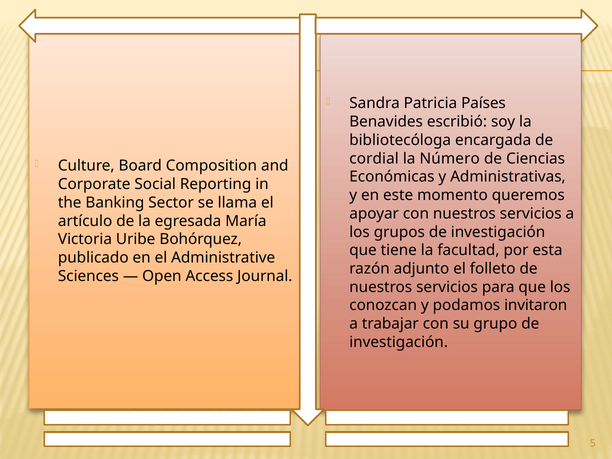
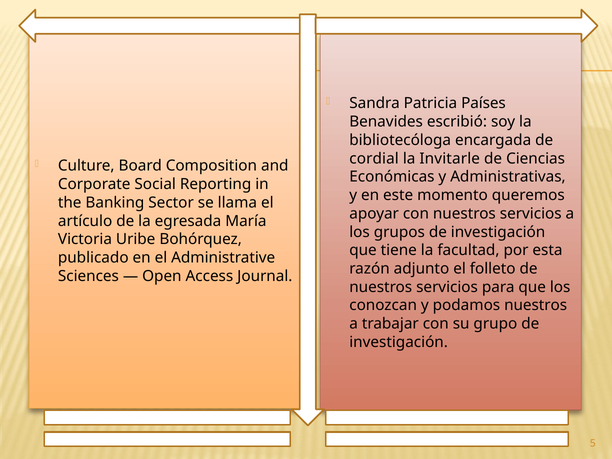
Número: Número -> Invitarle (450, 159)
podamos invitaron: invitaron -> nuestros (536, 305)
